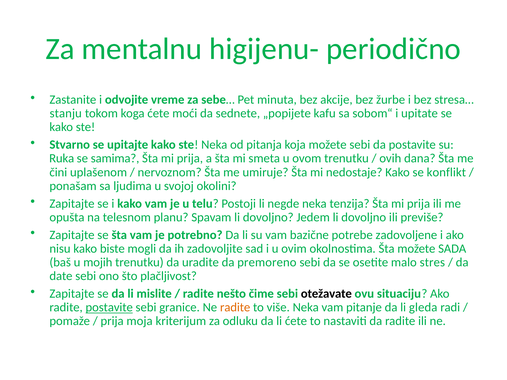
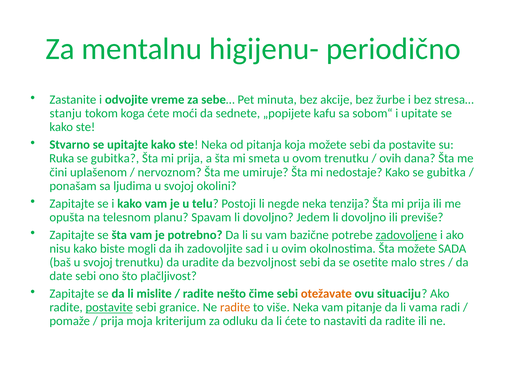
samima: samima -> gubitka (115, 159)
Kako se konflikt: konflikt -> gubitka (446, 172)
zadovoljene underline: none -> present (406, 235)
baš u mojih: mojih -> svojoj (98, 263)
premoreno: premoreno -> bezvoljnost (267, 263)
otežavate colour: black -> orange (326, 294)
gleda: gleda -> vama (423, 308)
